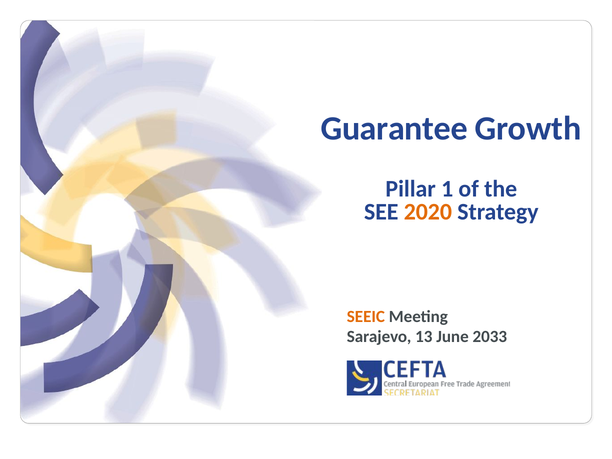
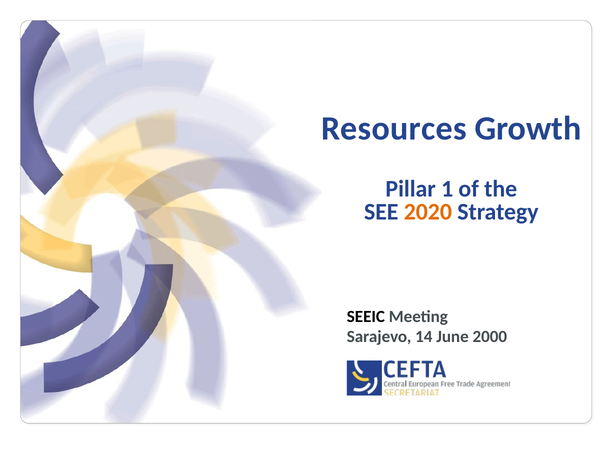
Guarantee: Guarantee -> Resources (394, 128)
SEEIC colour: orange -> black (366, 317)
13: 13 -> 14 (424, 337)
2033: 2033 -> 2000 (490, 337)
